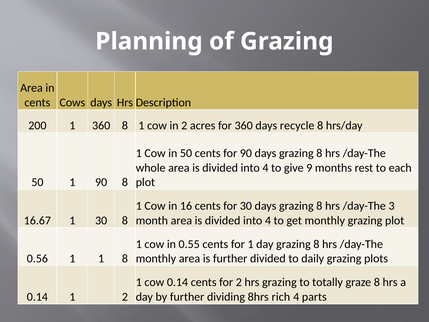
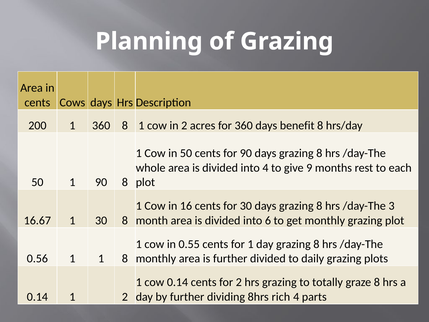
recycle: recycle -> benefit (297, 125)
4: 4 -> 6 (268, 220)
